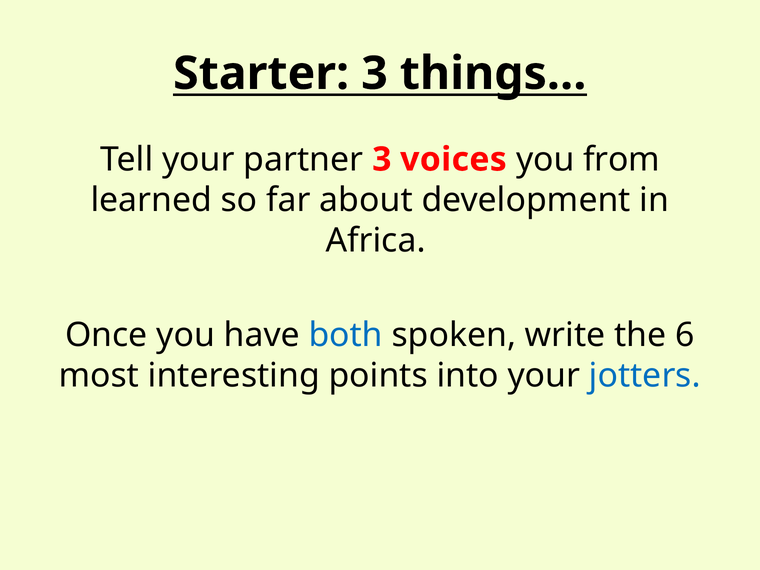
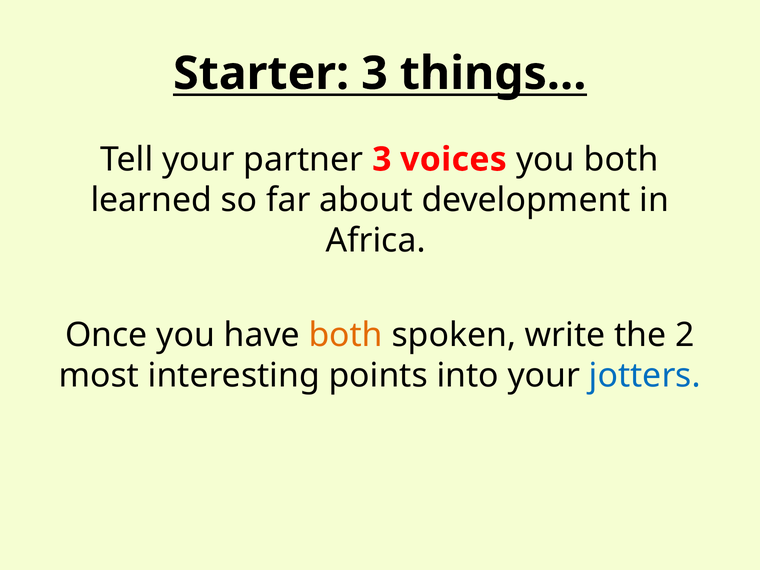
you from: from -> both (621, 159)
both colour: blue -> orange (346, 335)
6: 6 -> 2 (685, 335)
